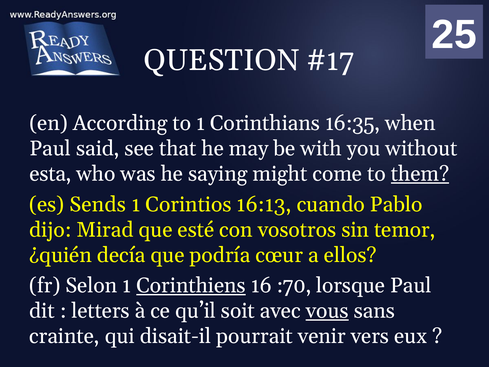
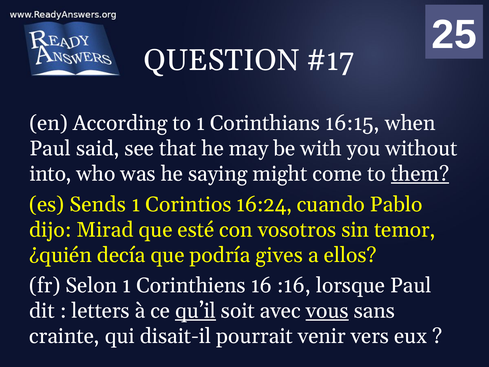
16:35: 16:35 -> 16:15 (352, 123)
esta: esta -> into (51, 174)
16:13: 16:13 -> 16:24 (264, 204)
cœur: cœur -> gives (279, 255)
Corinthiens underline: present -> none (191, 285)
:70: :70 -> :16 (294, 285)
qu’il underline: none -> present (196, 311)
